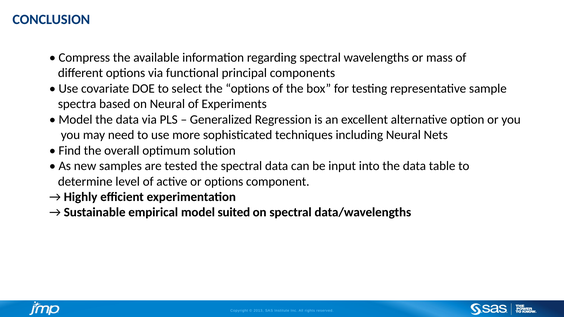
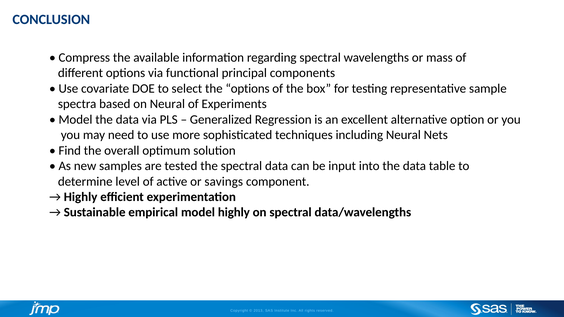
or options: options -> savings (224, 182)
model suited: suited -> highly (234, 213)
